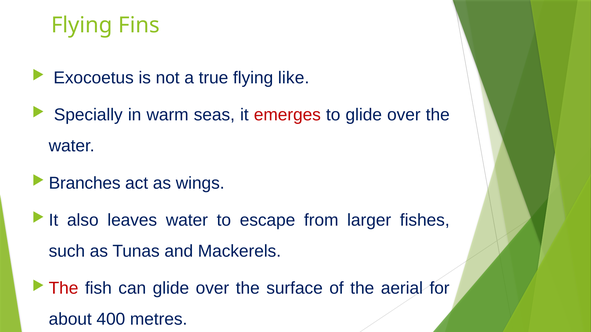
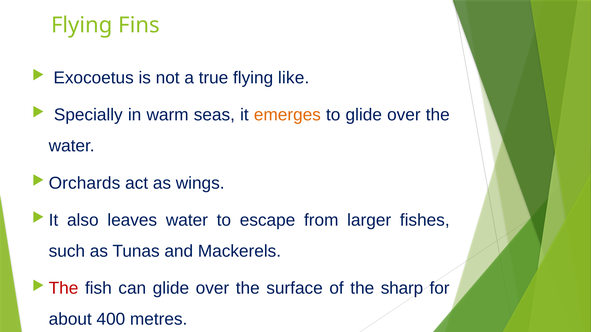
emerges colour: red -> orange (287, 115)
Branches: Branches -> Orchards (85, 183)
aerial: aerial -> sharp (402, 289)
